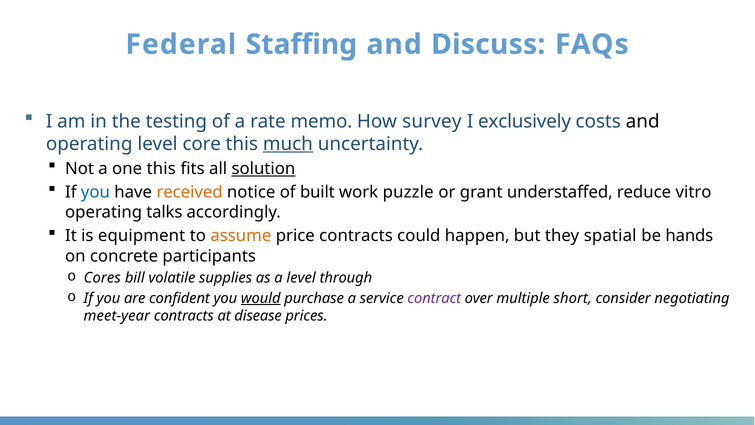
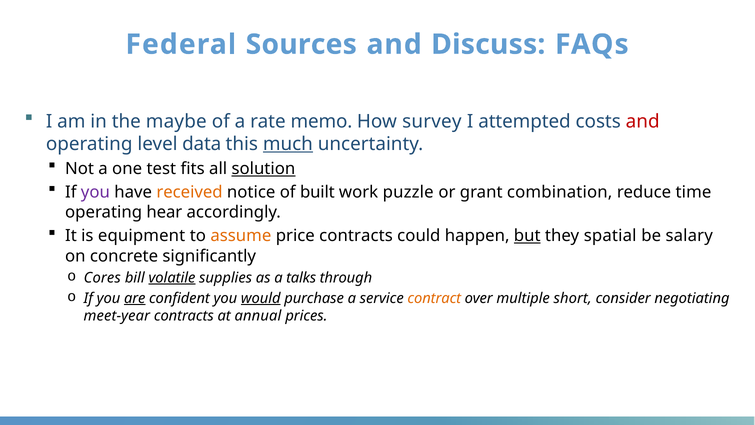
Staffing: Staffing -> Sources (301, 44)
testing: testing -> maybe (176, 121)
exclusively: exclusively -> attempted (524, 121)
and colour: black -> red (643, 121)
core: core -> data (202, 144)
one this: this -> test (161, 168)
you colour: blue -> purple (95, 192)
understaffed: understaffed -> combination (560, 192)
vitro: vitro -> time (693, 192)
talks: talks -> hear (164, 212)
but underline: none -> present (527, 236)
hands: hands -> salary (689, 236)
participants: participants -> significantly (209, 256)
volatile underline: none -> present (172, 277)
a level: level -> talks (301, 277)
are underline: none -> present (135, 298)
contract colour: purple -> orange (434, 298)
disease: disease -> annual (258, 315)
